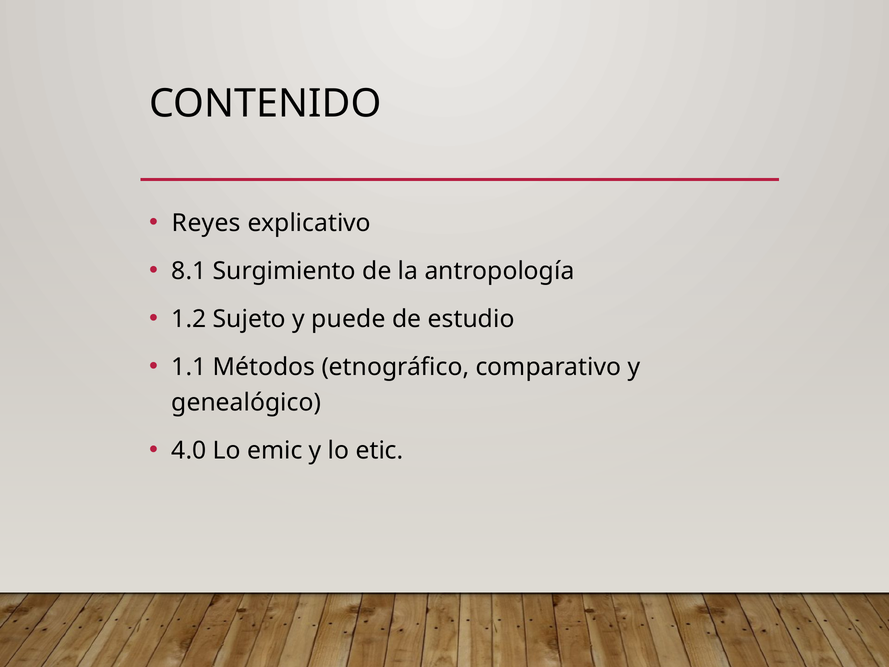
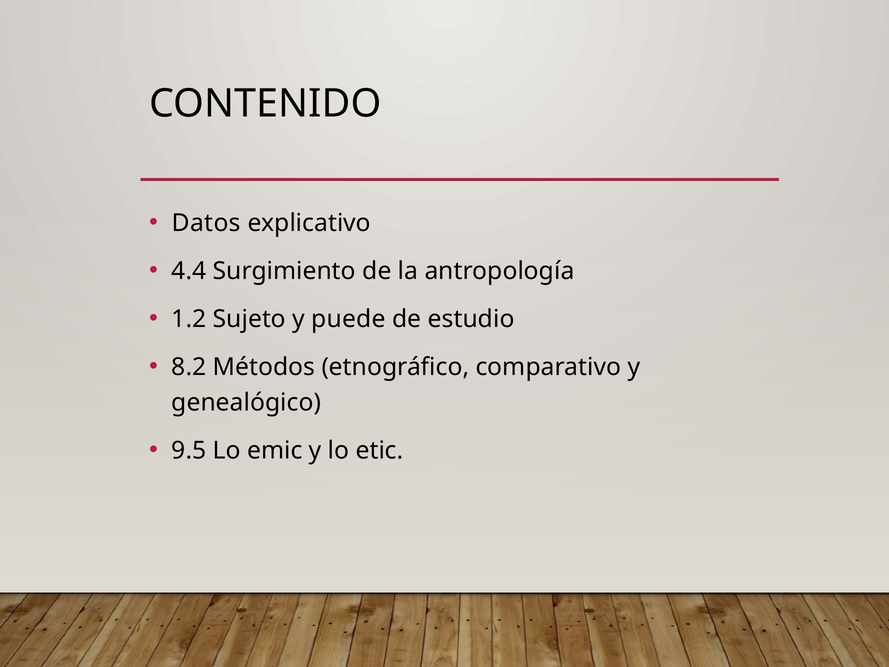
Reyes: Reyes -> Datos (206, 223)
8.1: 8.1 -> 4.4 (189, 271)
1.1: 1.1 -> 8.2 (189, 367)
4.0: 4.0 -> 9.5 (189, 450)
